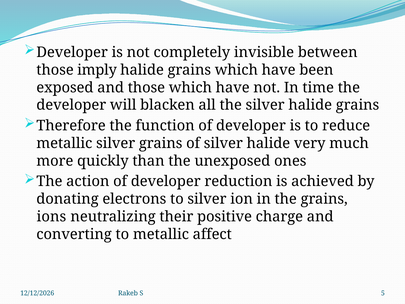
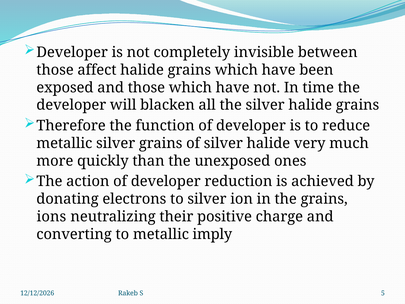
imply: imply -> affect (97, 70)
affect: affect -> imply (212, 234)
